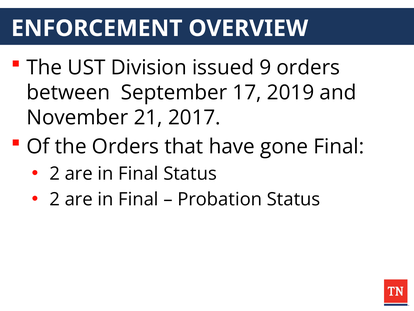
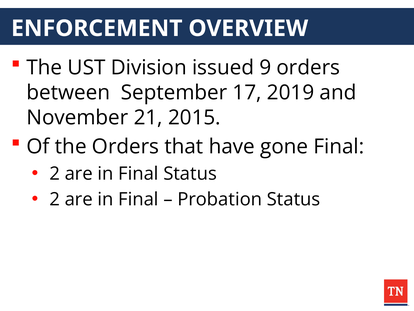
2017: 2017 -> 2015 (194, 117)
